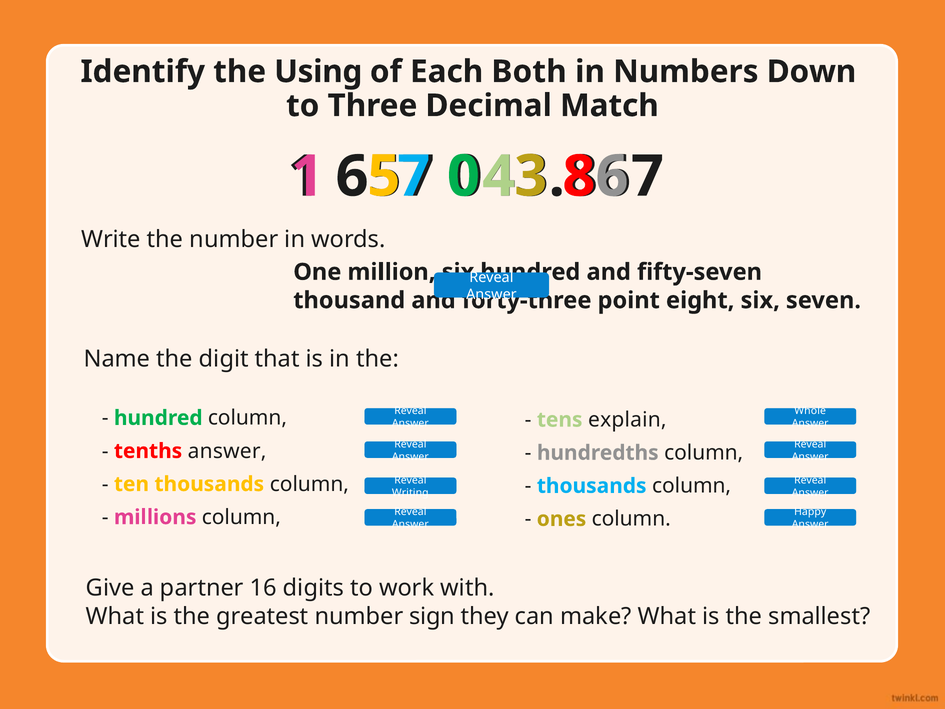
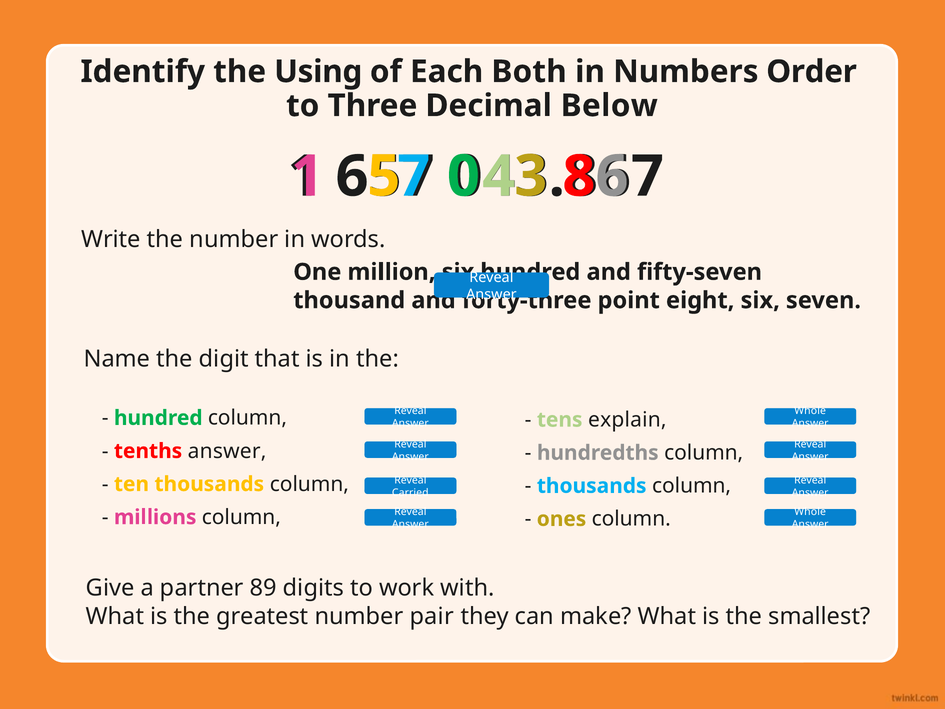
Down: Down -> Order (812, 72)
Match: Match -> Below (609, 106)
Writing: Writing -> Carried (410, 493)
Happy: Happy -> Whole (810, 512)
16: 16 -> 89 (263, 588)
sign: sign -> pair (432, 616)
